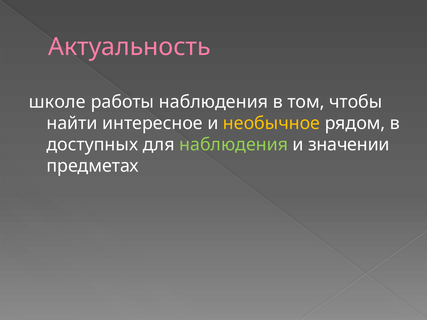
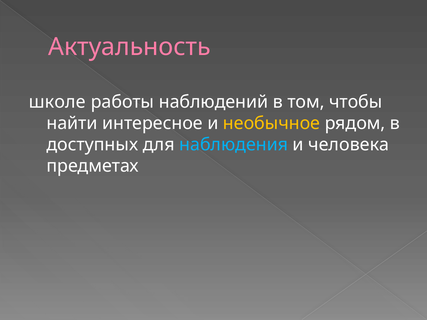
работы наблюдения: наблюдения -> наблюдений (214, 102)
наблюдения colour: light green -> light blue (234, 145)
значении: значении -> человека (349, 145)
